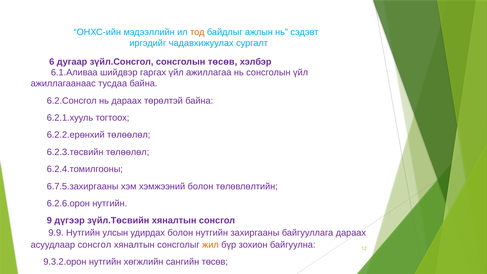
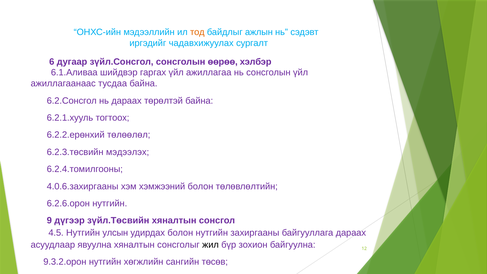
сонсголын төсөв: төсөв -> өөрөө (223, 62)
6.2.3.төсвийн төлөөлөл: төлөөлөл -> мэдээлэх (128, 152)
6.7.5.захиргааны: 6.7.5.захиргааны -> 4.0.6.захиргааны (83, 186)
9.9: 9.9 -> 4.5 (56, 233)
асуудлаар сонсгол: сонсгол -> явуулна (95, 245)
жил colour: orange -> black (210, 245)
